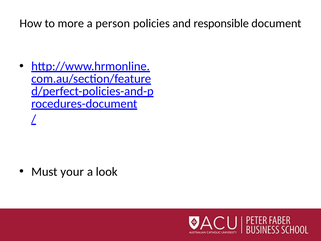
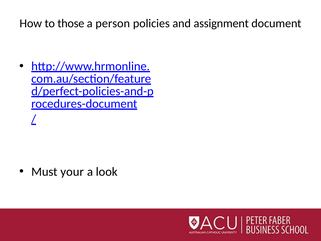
more: more -> those (71, 23)
responsible: responsible -> assignment (221, 23)
